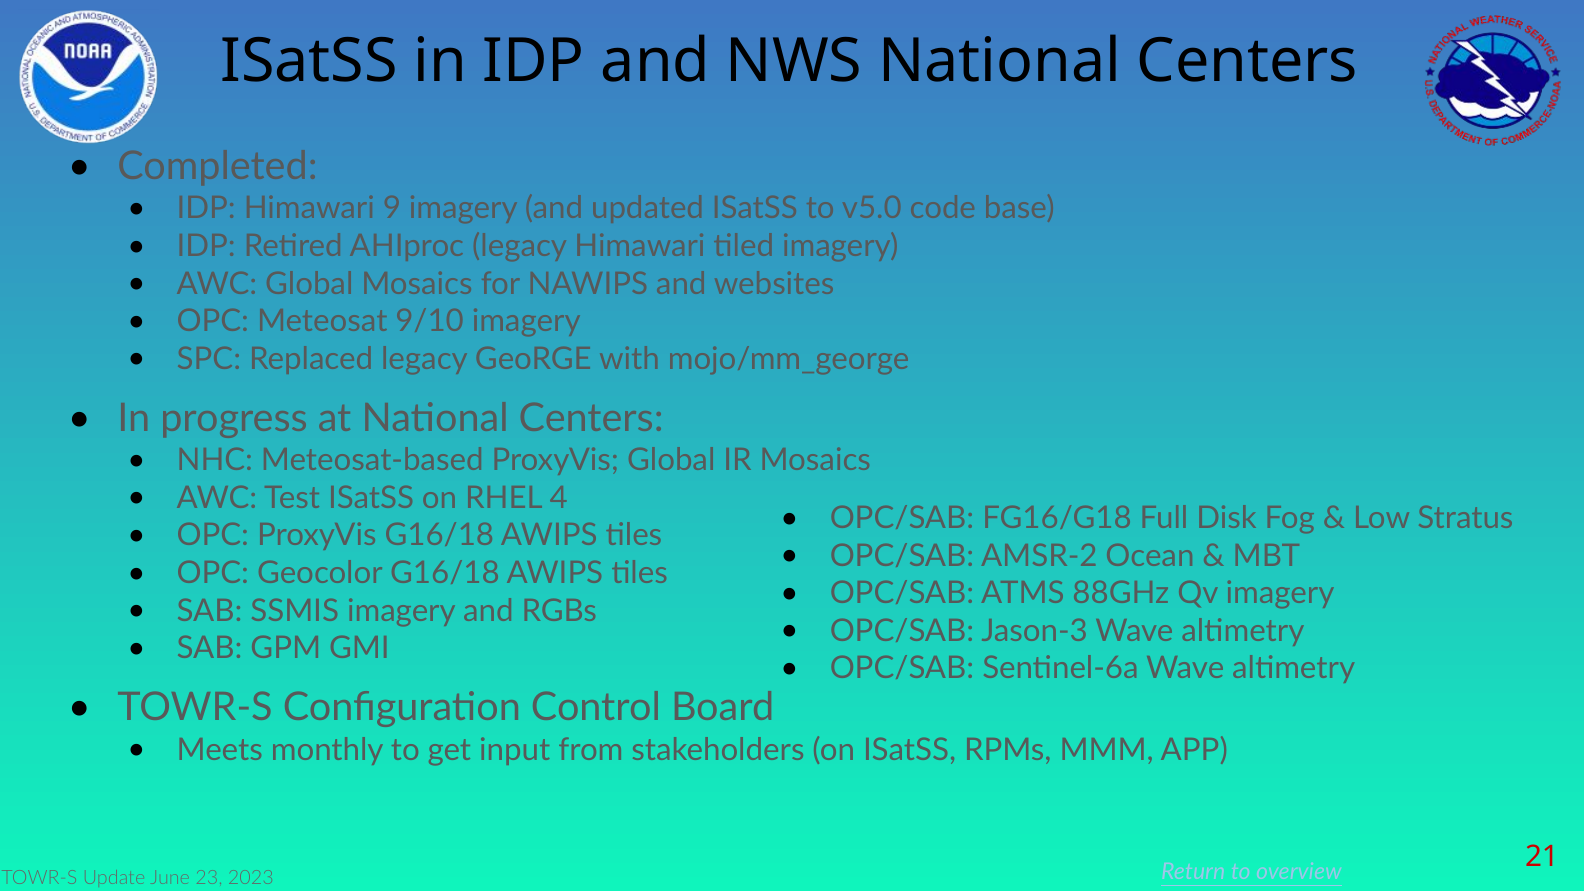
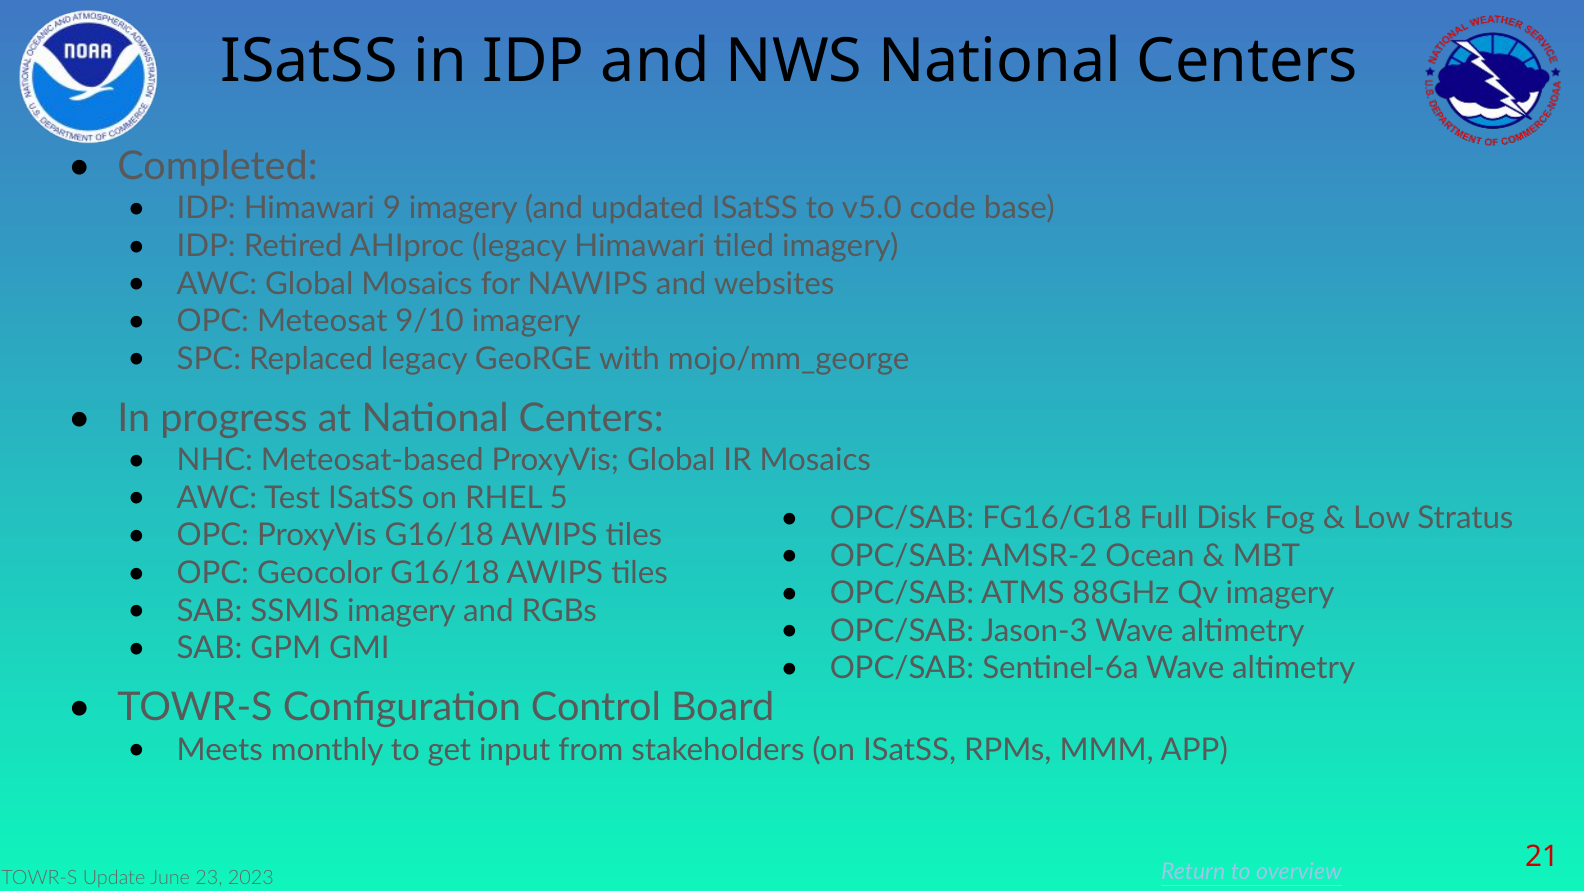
4: 4 -> 5 (559, 498)
